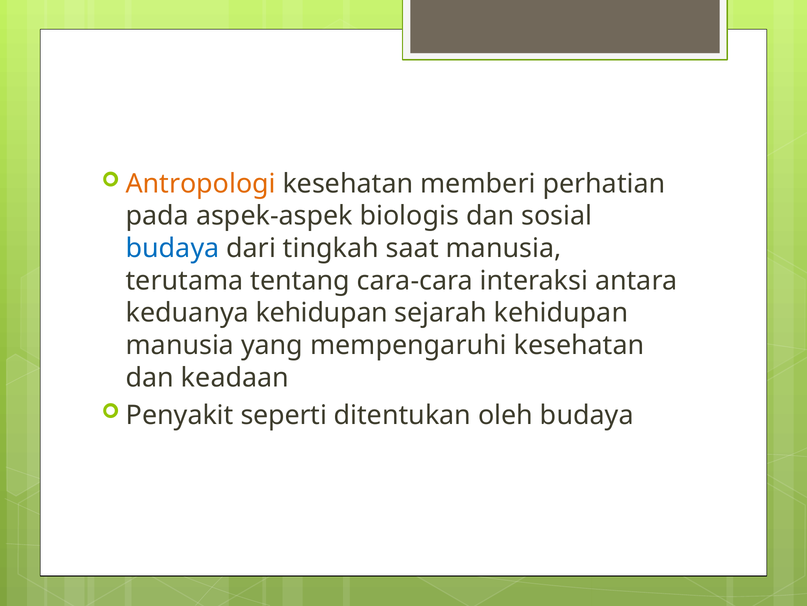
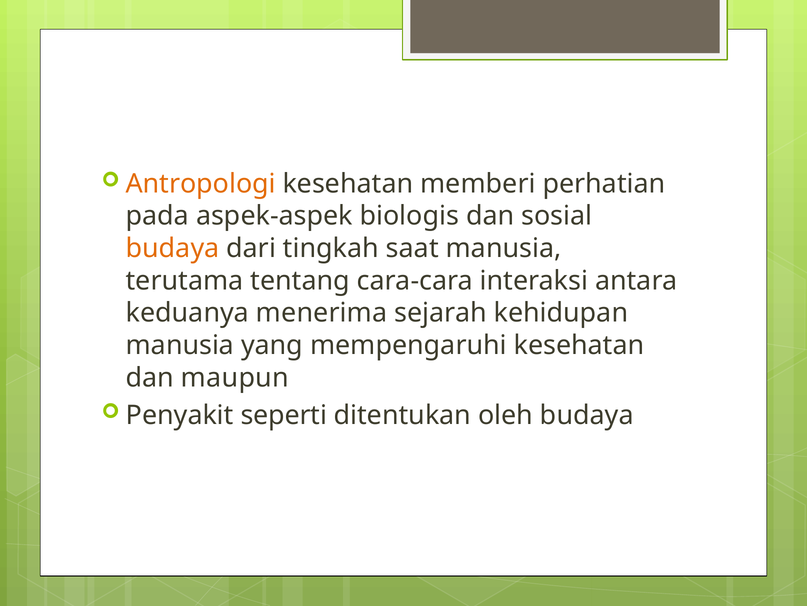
budaya colour: blue -> orange (173, 248)
keduanya kehidupan: kehidupan -> menerima (322, 313)
keadaan: keadaan -> maupun (235, 377)
